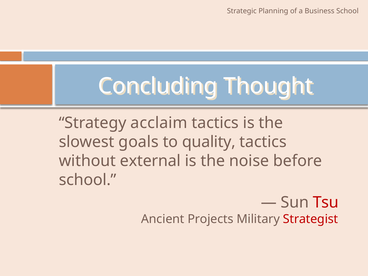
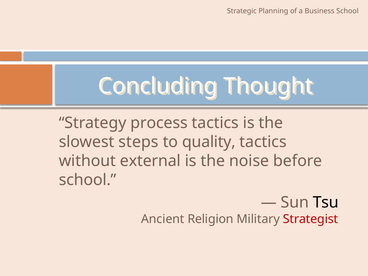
acclaim: acclaim -> process (159, 123)
goals: goals -> steps (139, 142)
Tsu colour: red -> black (326, 203)
Projects: Projects -> Religion (211, 219)
